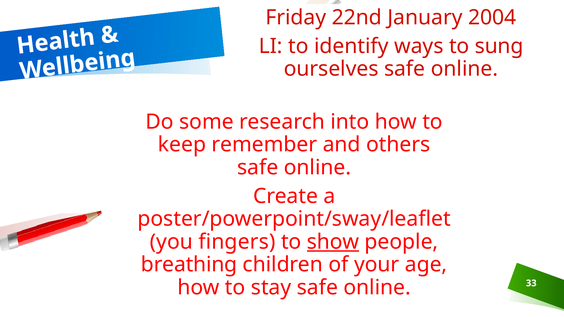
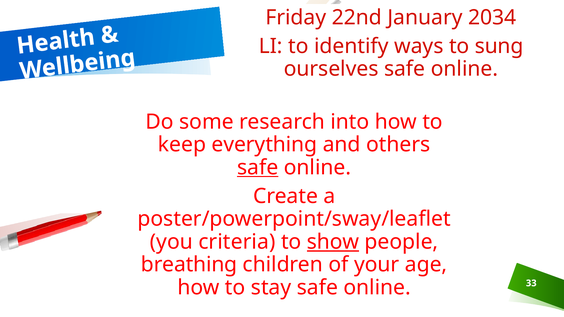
2004: 2004 -> 2034 (492, 17)
remember: remember -> everything (264, 145)
safe underline: none -> present (258, 168)
fingers: fingers -> criteria (237, 242)
